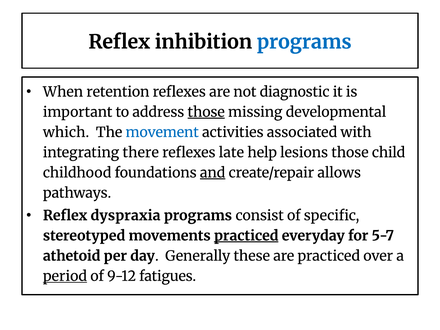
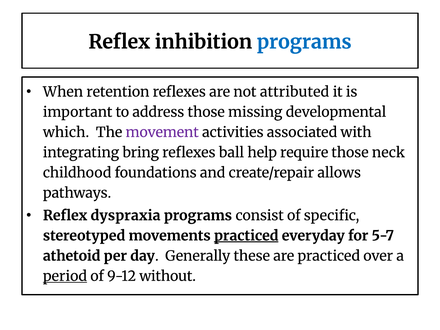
diagnostic: diagnostic -> attributed (295, 92)
those underline: present -> none (206, 112)
movement colour: blue -> purple (162, 132)
there: there -> bring (141, 153)
late: late -> ball (231, 153)
lesions: lesions -> require (304, 153)
child: child -> neck (388, 153)
and underline: present -> none (213, 173)
fatigues: fatigues -> without (168, 276)
